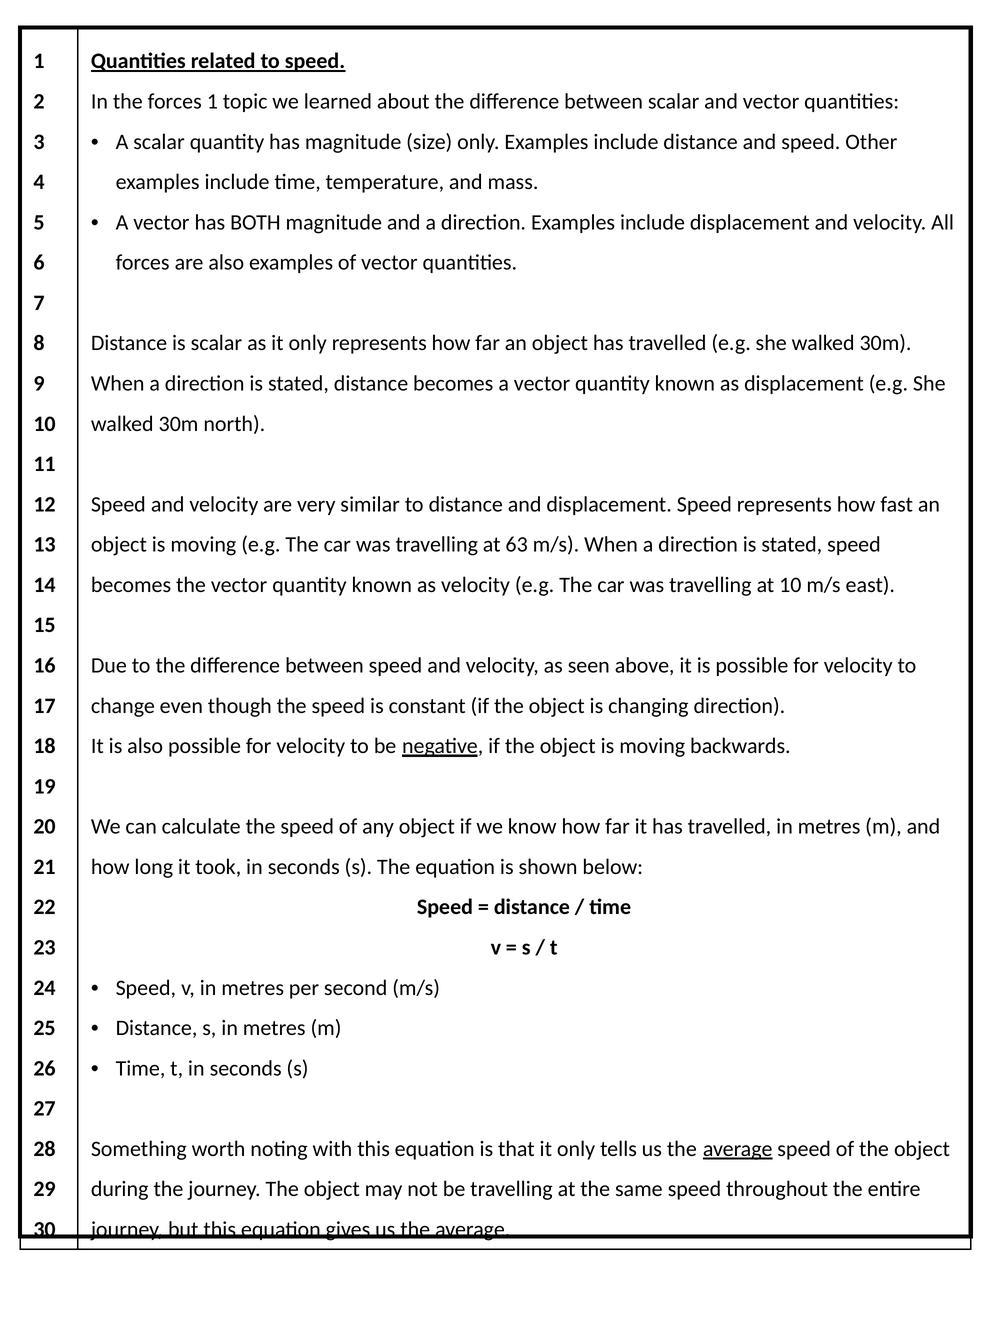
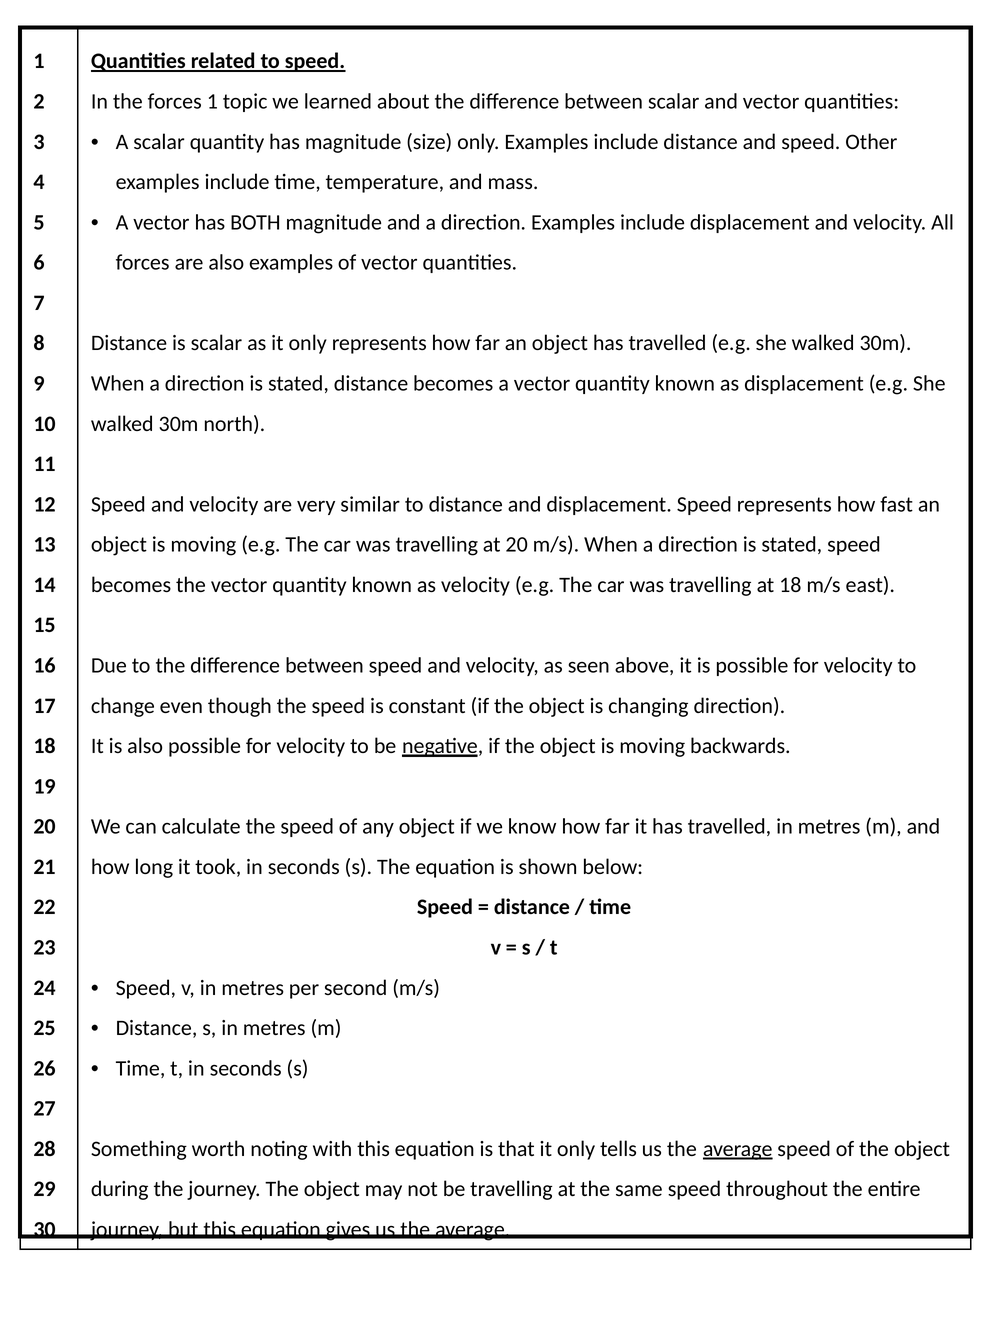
at 63: 63 -> 20 (517, 544)
at 10: 10 -> 18 (790, 585)
